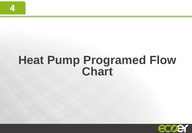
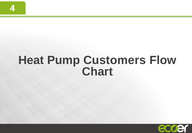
Programed: Programed -> Customers (115, 60)
